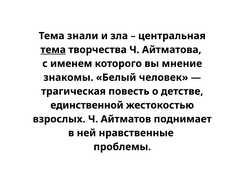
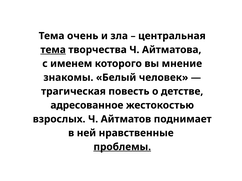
знали: знали -> очень (83, 36)
единственной: единственной -> адресованное (87, 106)
проблемы underline: none -> present (122, 147)
